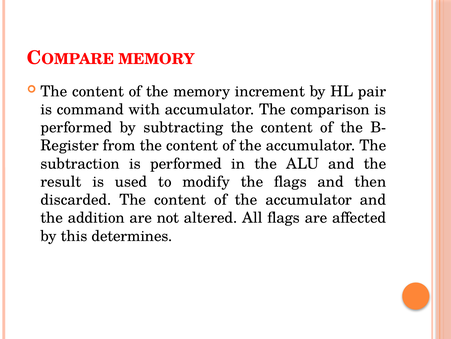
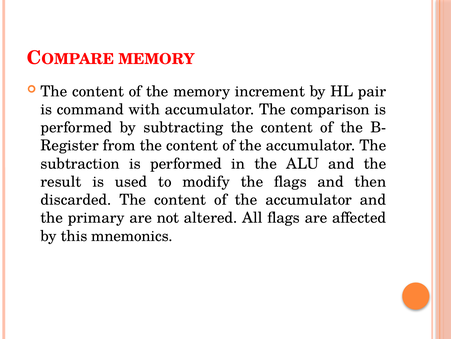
addition: addition -> primary (96, 218)
determines: determines -> mnemonics (132, 236)
